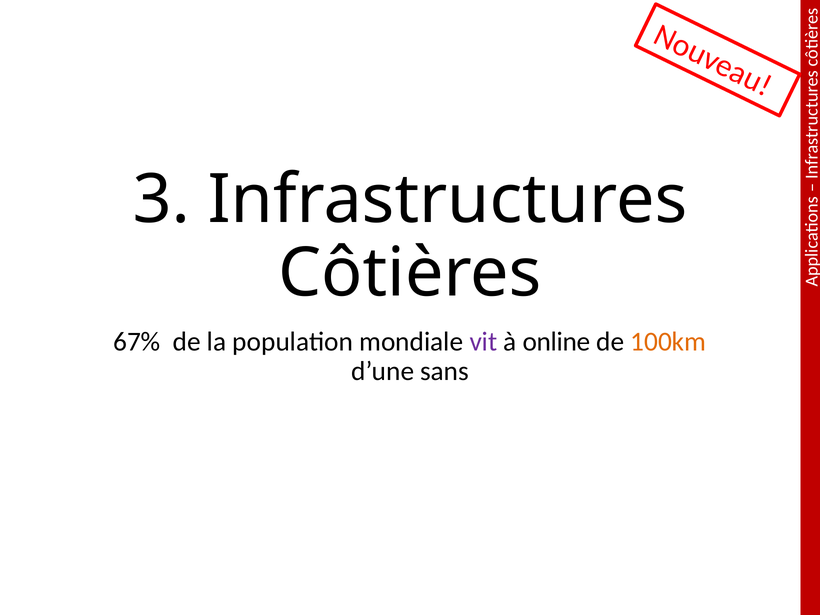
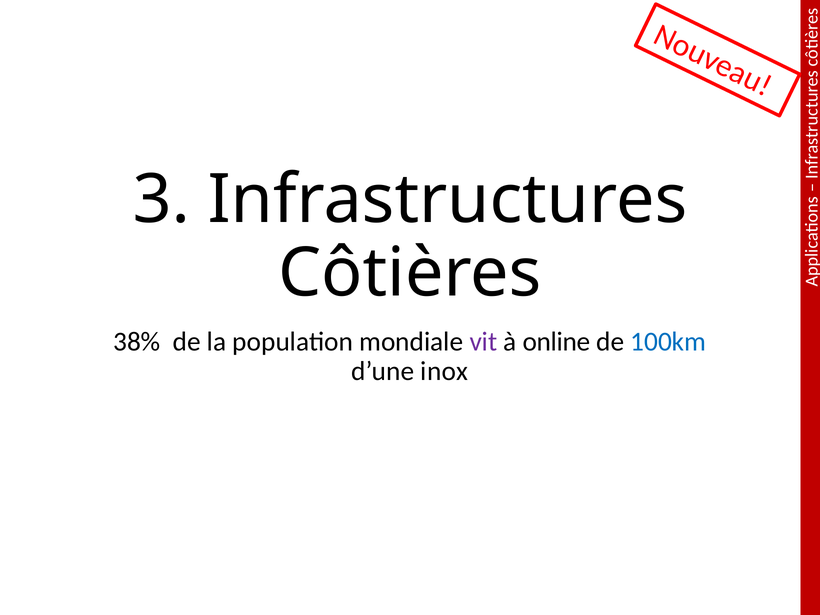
67%: 67% -> 38% (137, 342)
100km colour: orange -> blue (668, 342)
sans: sans -> inox (444, 371)
